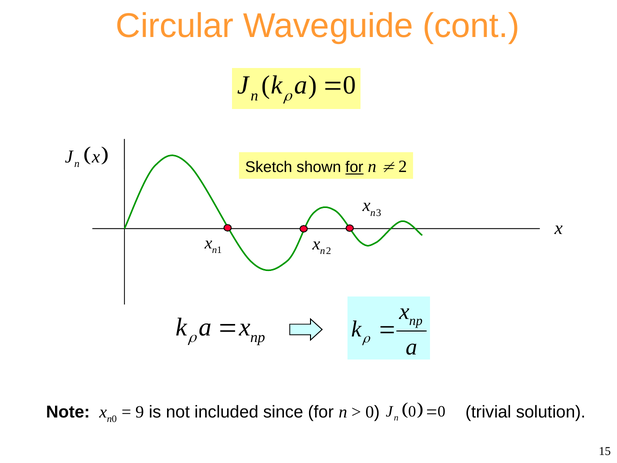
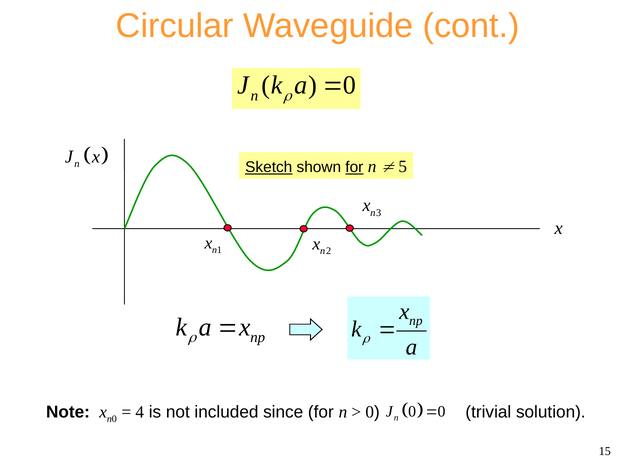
Sketch underline: none -> present (269, 167)
2: 2 -> 5 (403, 167)
9: 9 -> 4 (140, 412)
